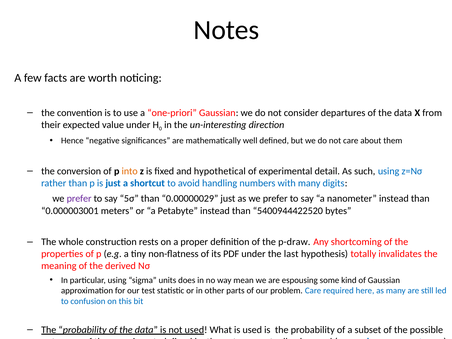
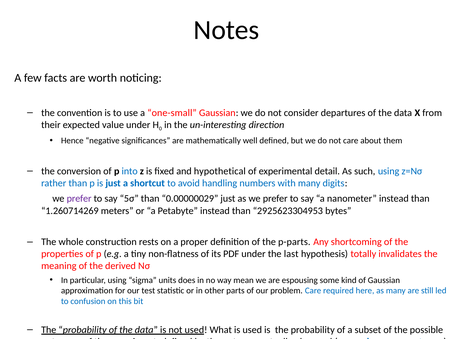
one-priori: one-priori -> one-small (172, 113)
into colour: orange -> blue (130, 171)
0.000003001: 0.000003001 -> 1.260714269 (70, 211)
5400944422520: 5400944422520 -> 2925623304953 (288, 211)
p-draw: p-draw -> p-parts (294, 242)
